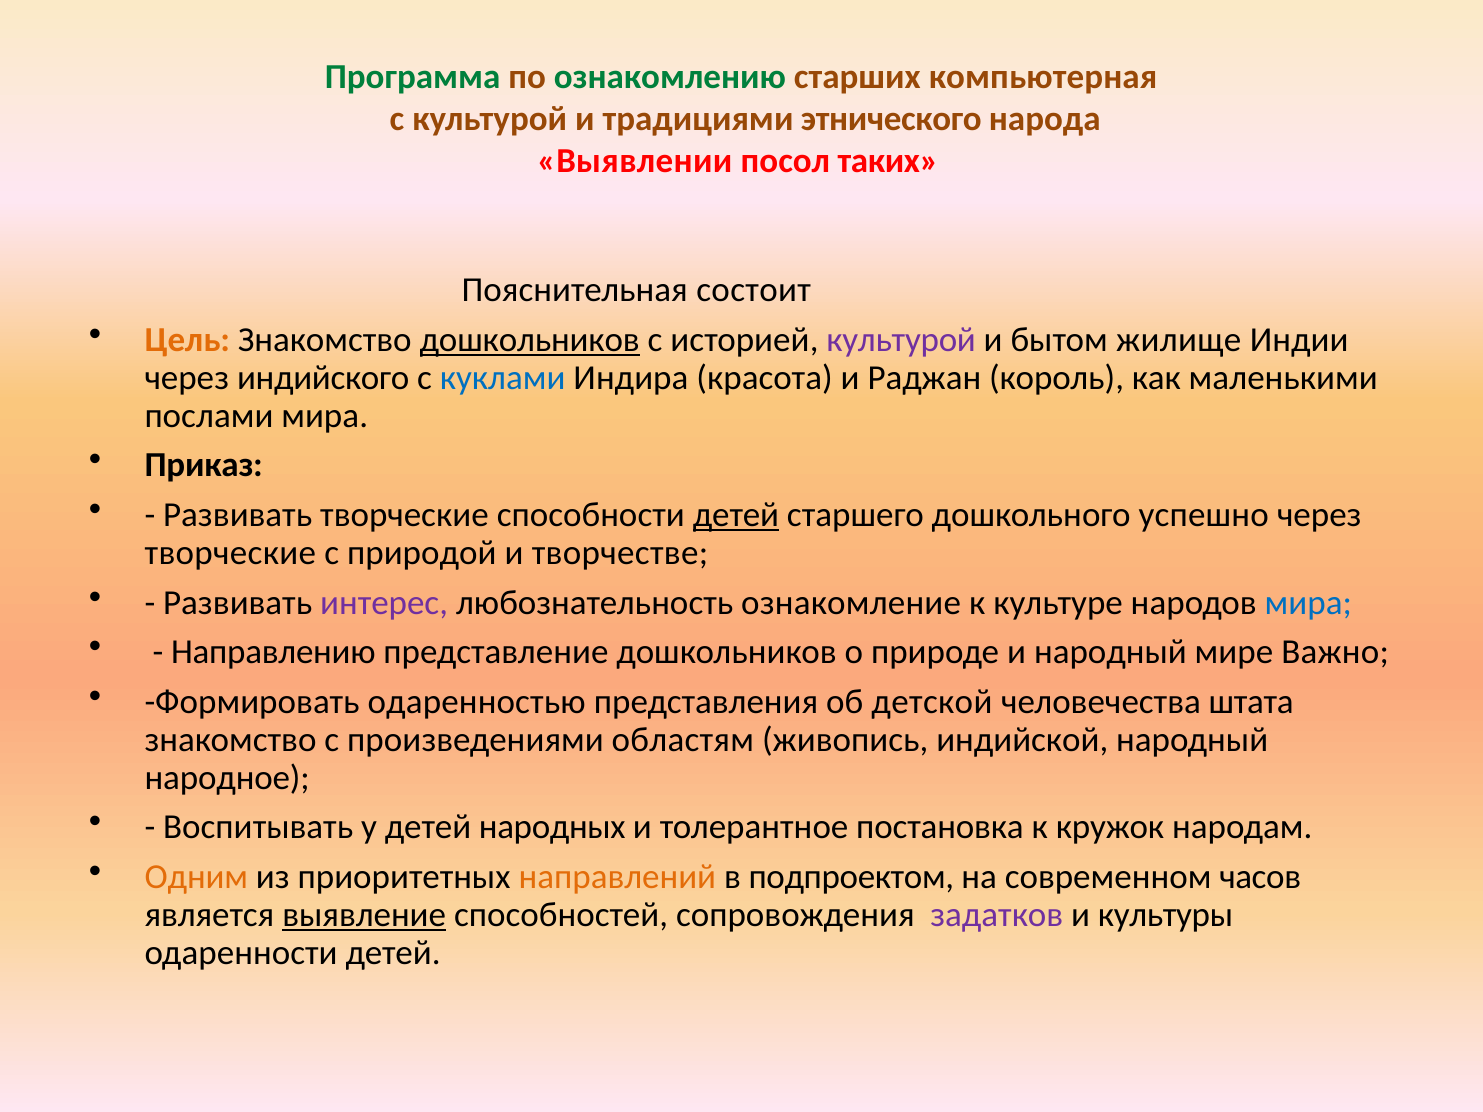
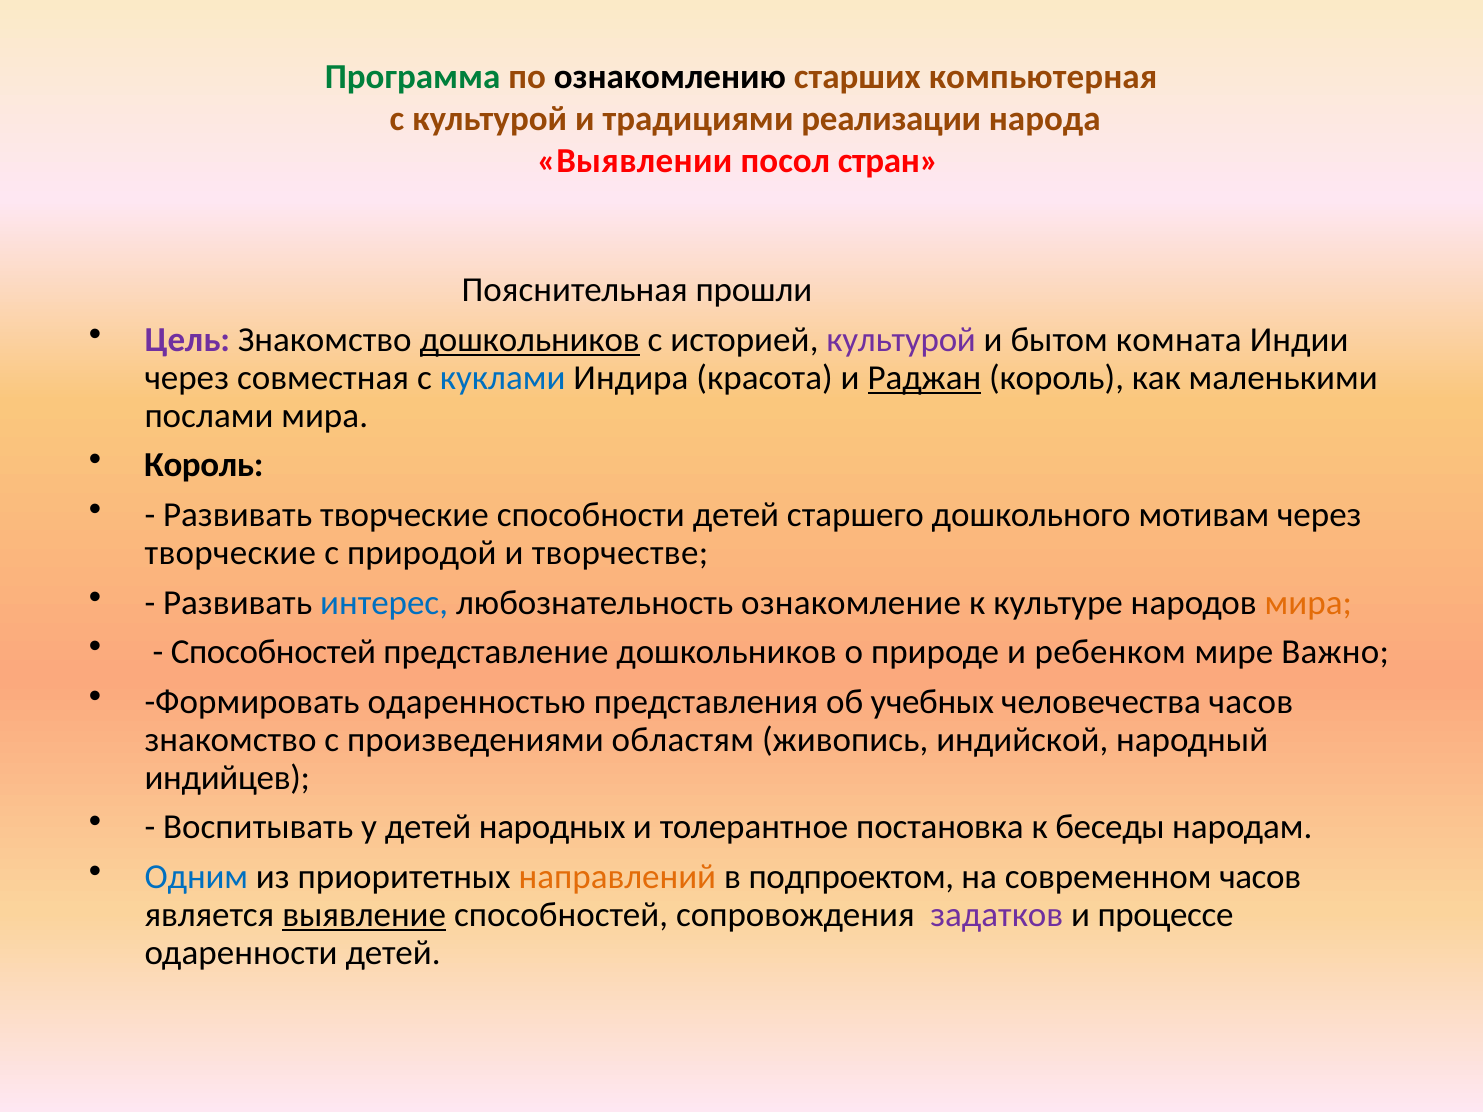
ознакомлению colour: green -> black (670, 77)
этнического: этнического -> реализации (891, 119)
таких: таких -> стран (888, 161)
состоит: состоит -> прошли (754, 290)
Цель colour: orange -> purple (187, 340)
жилище: жилище -> комната (1179, 340)
индийского: индийского -> совместная (323, 378)
Раджан underline: none -> present (924, 378)
Приказ: Приказ -> Король (204, 465)
детей underline: present -> none (736, 515)
успешно: успешно -> мотивам (1204, 515)
интерес colour: purple -> blue (384, 603)
мира colour: blue -> orange (1308, 603)
Направлению: Направлению -> Способностей (273, 652)
и народный: народный -> ребенком (1110, 652)
детской: детской -> учебных (932, 702)
человечества штата: штата -> часов (1251, 702)
народное: народное -> индийцев (227, 778)
кружок: кружок -> беседы (1110, 827)
Одним colour: orange -> blue (196, 877)
культуры: культуры -> процессе (1166, 915)
